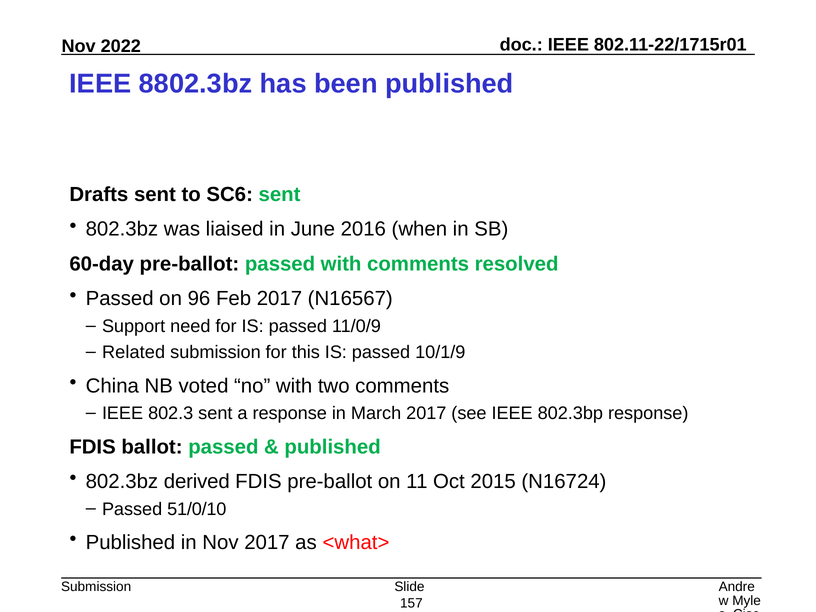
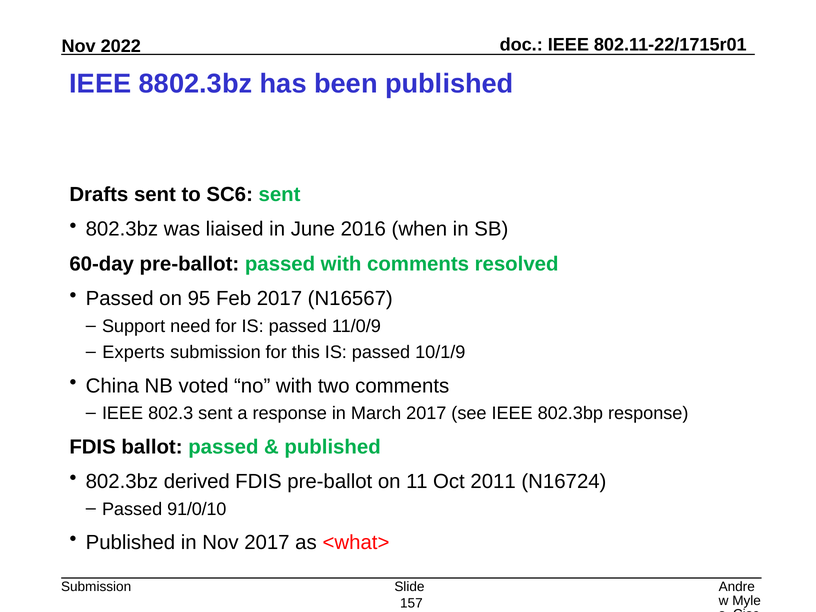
96: 96 -> 95 (199, 299)
Related: Related -> Experts (134, 352)
2015: 2015 -> 2011 (493, 482)
51/0/10: 51/0/10 -> 91/0/10 (197, 509)
